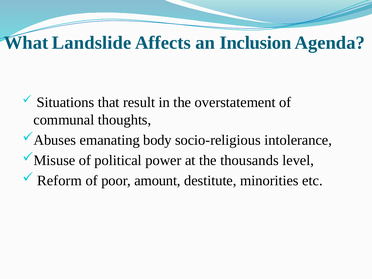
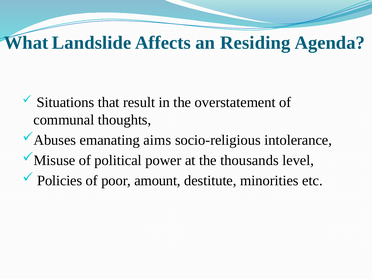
Inclusion: Inclusion -> Residing (255, 43)
body: body -> aims (157, 140)
Reform: Reform -> Policies (60, 181)
